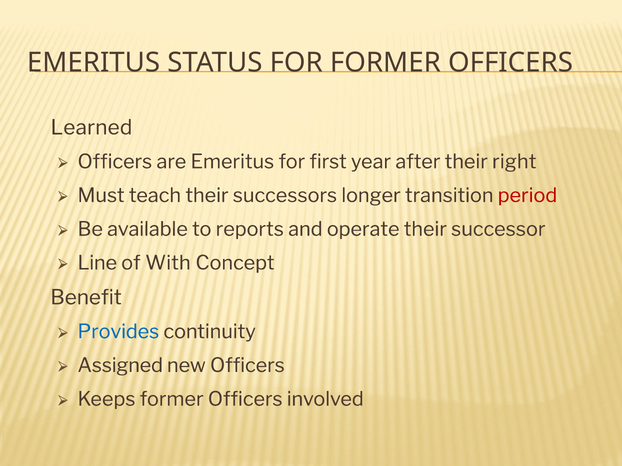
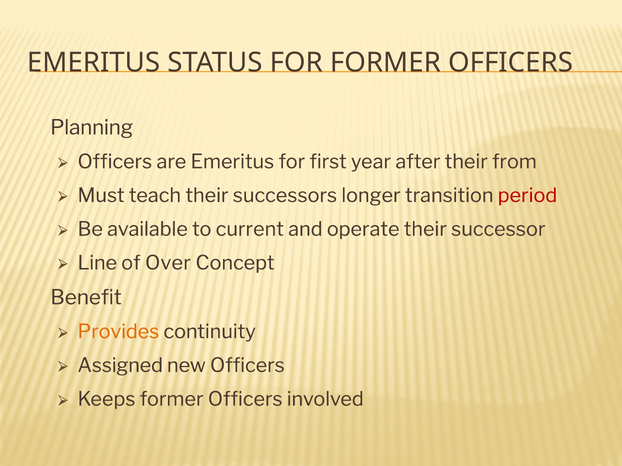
Learned: Learned -> Planning (92, 128)
right: right -> from (514, 162)
reports: reports -> current (250, 229)
With: With -> Over (168, 263)
Provides colour: blue -> orange (118, 332)
